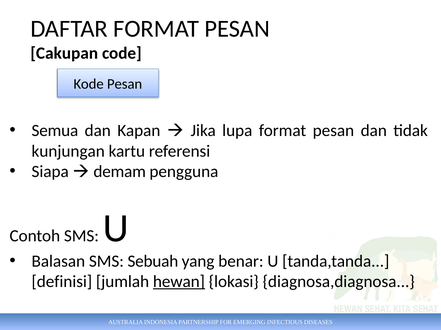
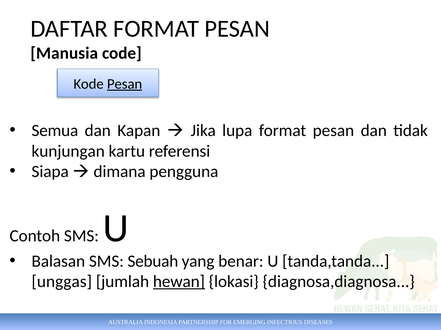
Cakupan: Cakupan -> Manusia (64, 53)
Pesan underline: none -> present (125, 84)
demam: demam -> dimana (120, 172)
definisi: definisi -> unggas (62, 282)
